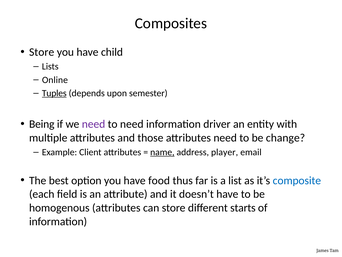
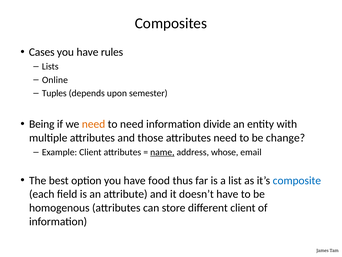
Store: Store -> Cases (42, 52)
child: child -> rules (112, 52)
Tuples underline: present -> none (54, 93)
need colour: purple -> orange (94, 124)
driver: driver -> divide (217, 124)
player: player -> whose (225, 152)
different starts: starts -> client (243, 208)
